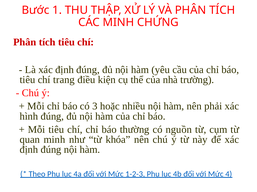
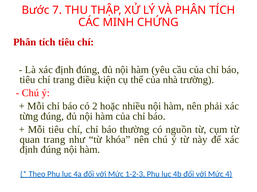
1: 1 -> 7 (57, 10)
3: 3 -> 2 (95, 107)
hình: hình -> từng (29, 117)
quan minh: minh -> trang (54, 140)
